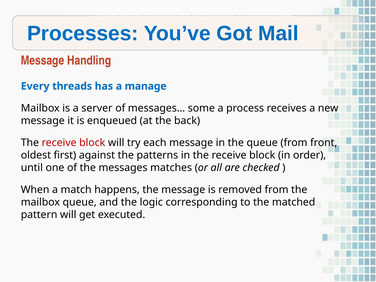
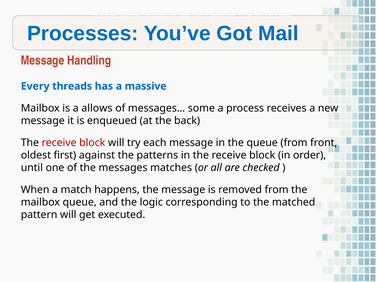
manage: manage -> massive (146, 86)
server: server -> allows (97, 108)
